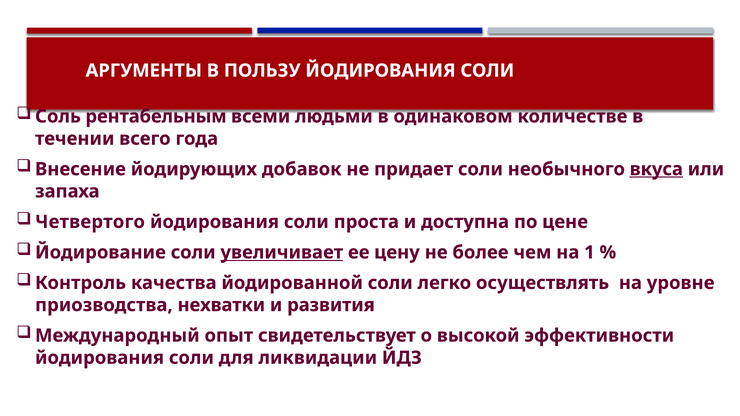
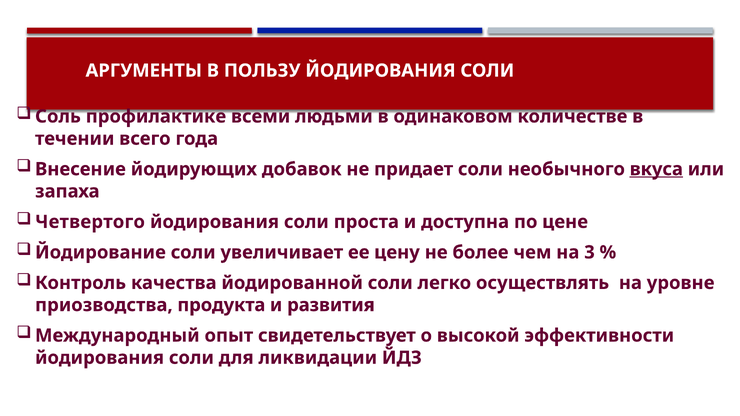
рентабельным: рентабельным -> профилактике (156, 117)
увеличивает underline: present -> none (282, 253)
1: 1 -> 3 (589, 253)
нехватки: нехватки -> продукта (221, 305)
